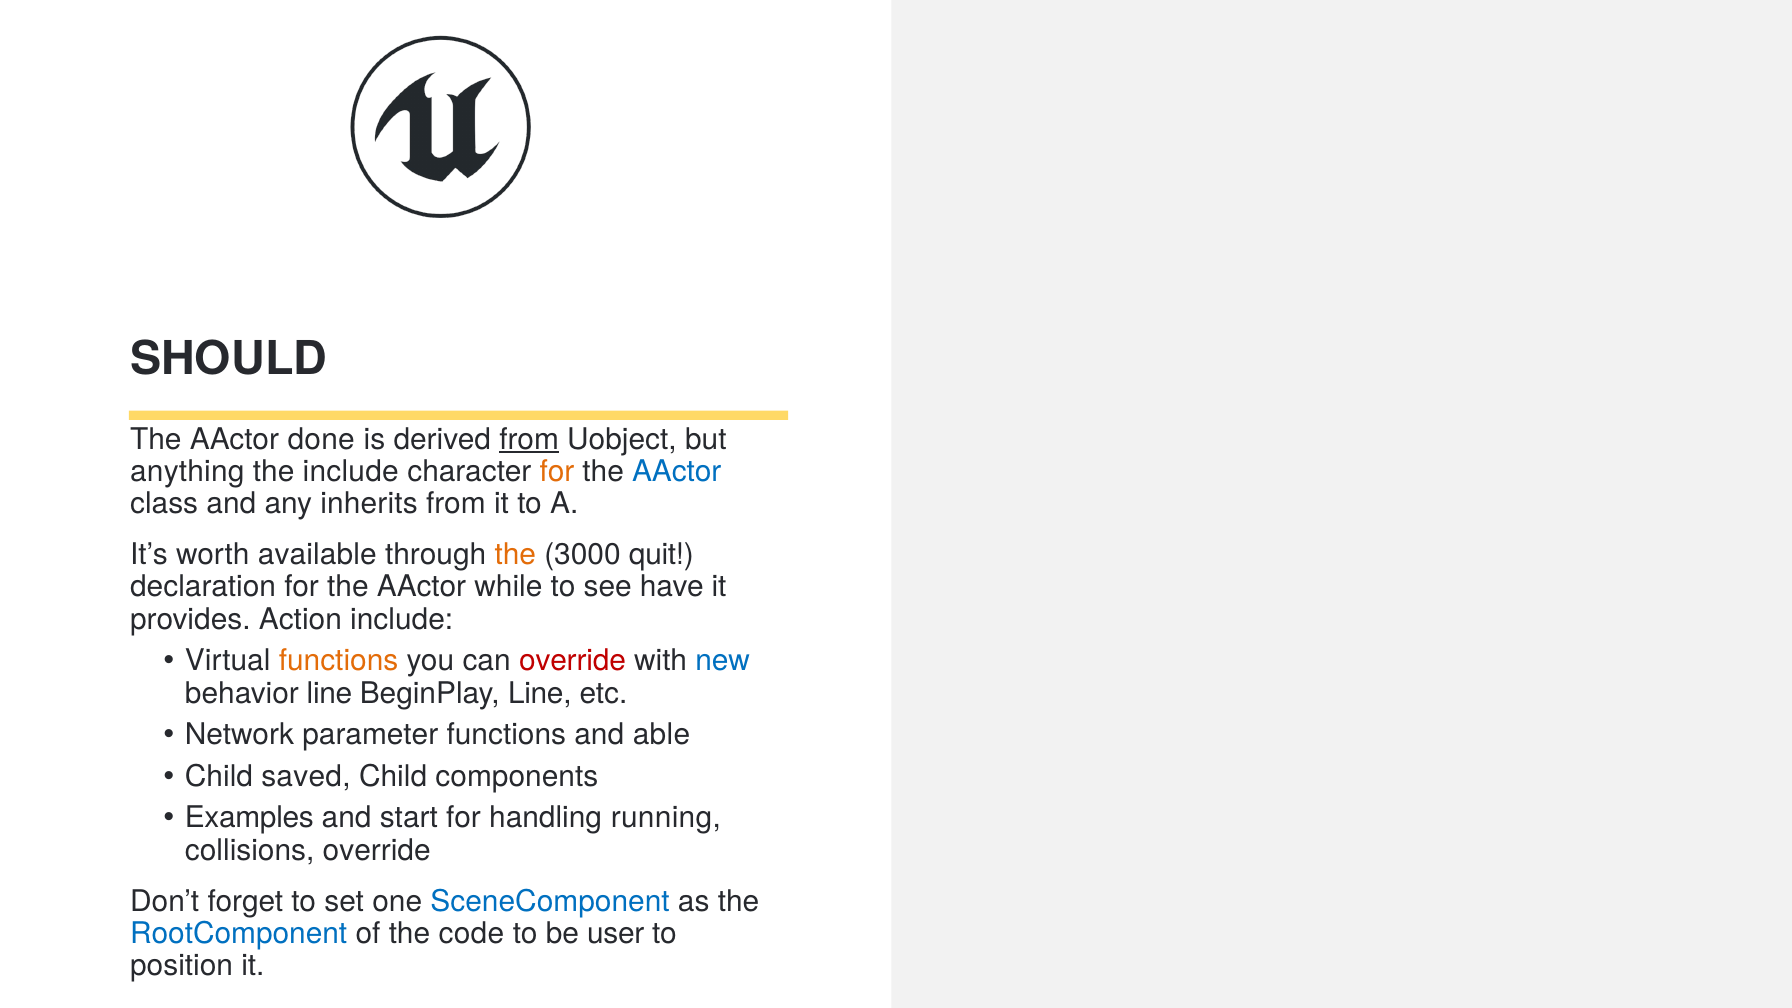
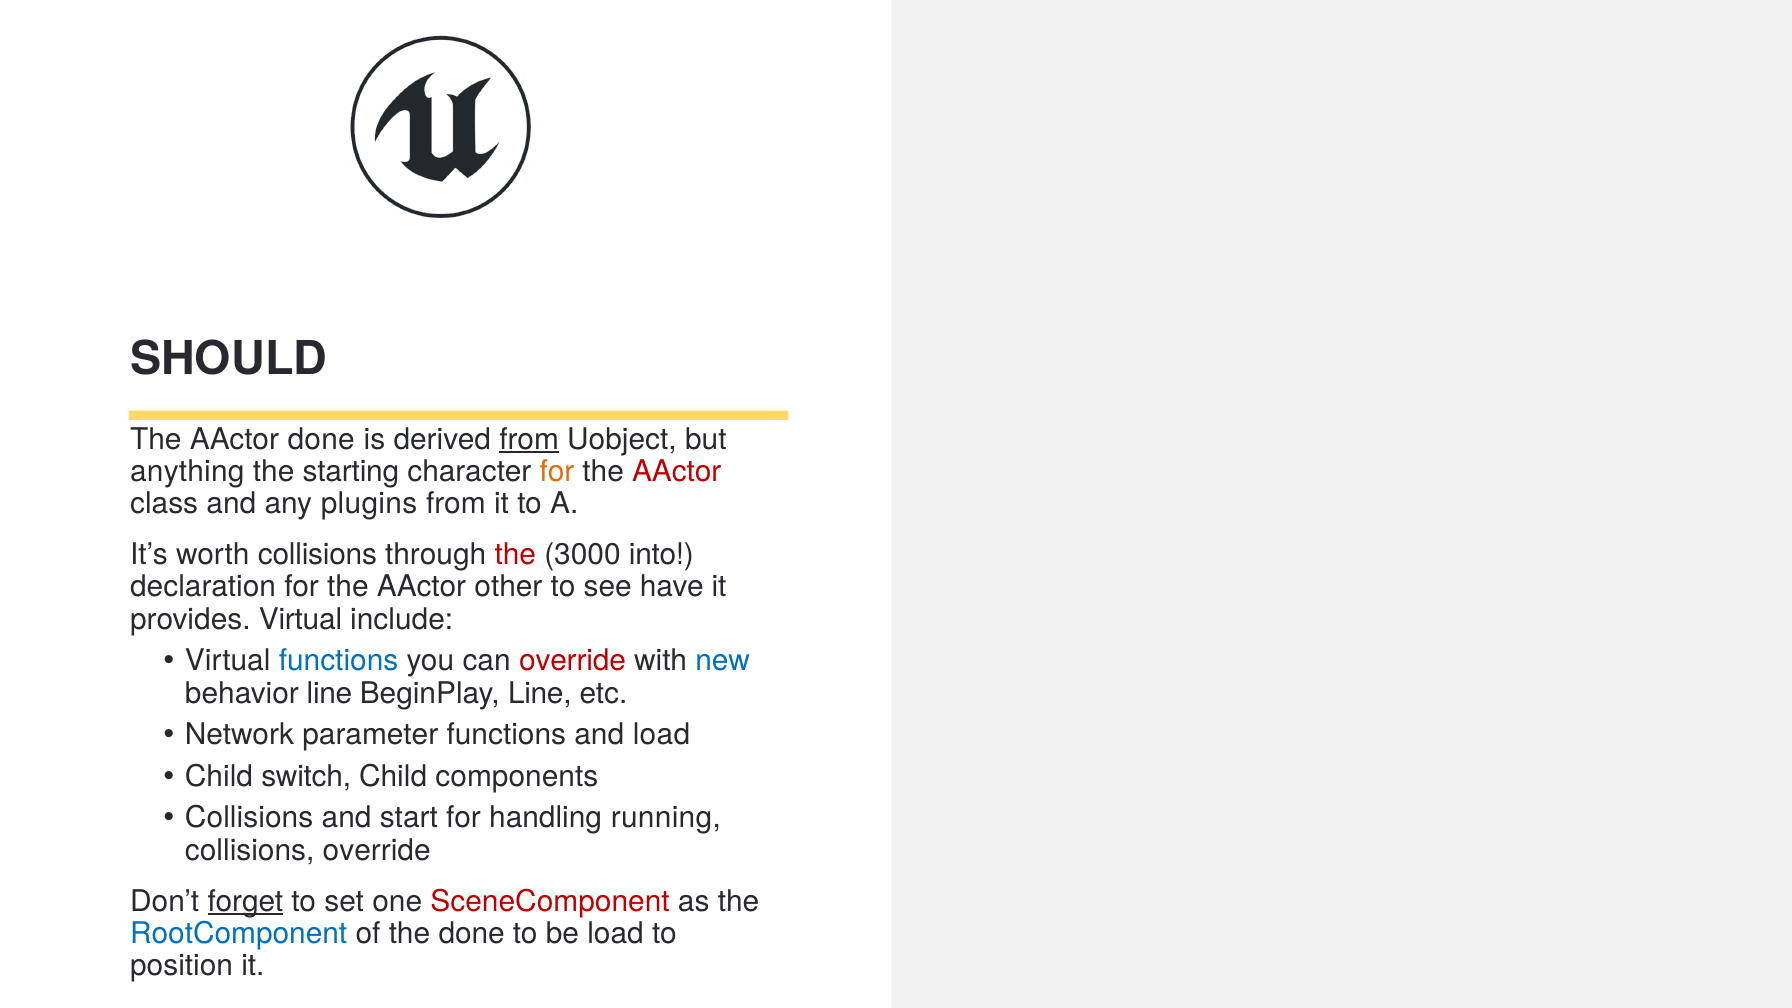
the include: include -> starting (351, 471)
AActor colour: blue -> red (677, 471)
inherits: inherits -> plugins (369, 504)
worth available: available -> collisions (317, 555)
the colour: orange -> red (515, 555)
quit: quit -> into (661, 555)
while: while -> other (508, 587)
provides Action: Action -> Virtual (300, 619)
functions colour: orange -> blue (339, 661)
and able: able -> load (661, 735)
saved: saved -> switch (306, 776)
Examples: Examples -> Collisions (249, 818)
forget underline: none -> present (245, 901)
SceneComponent colour: blue -> red (550, 901)
the code: code -> done (472, 934)
be user: user -> load (616, 934)
